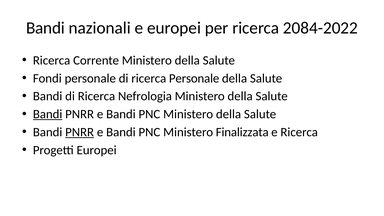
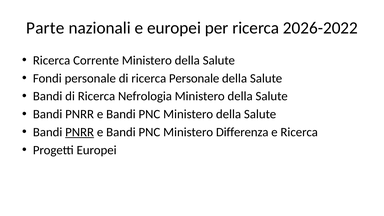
Bandi: Bandi -> Parte (45, 28)
2084-2022: 2084-2022 -> 2026-2022 (320, 28)
Bandi underline: present -> none (48, 114)
Finalizzata: Finalizzata -> Differenza (242, 132)
